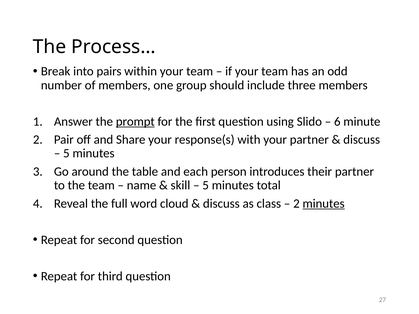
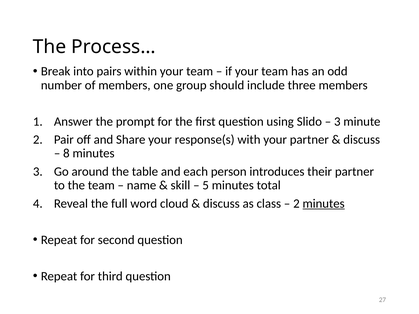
prompt underline: present -> none (135, 122)
6: 6 -> 3 (337, 122)
5: 5 -> 8 (66, 154)
